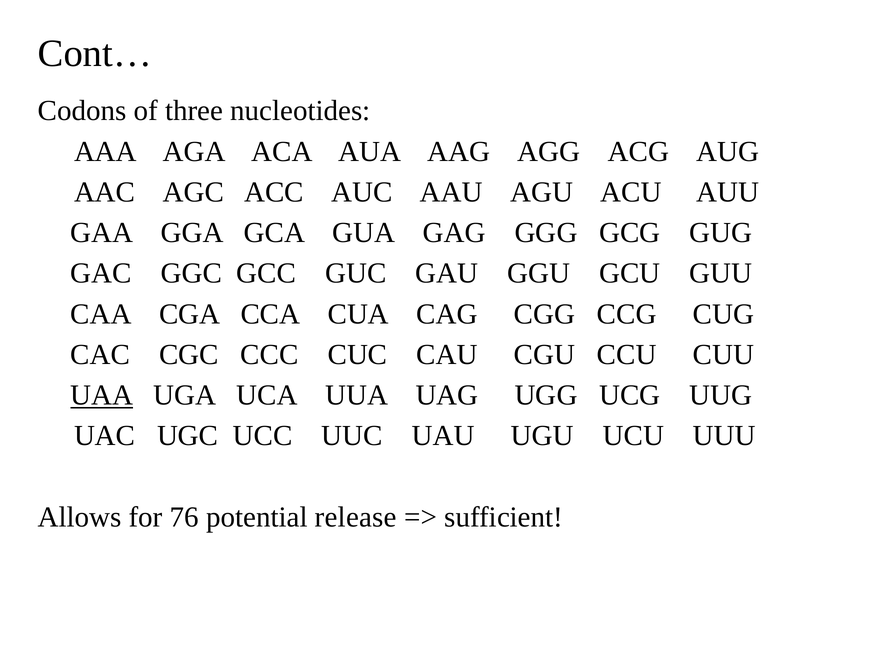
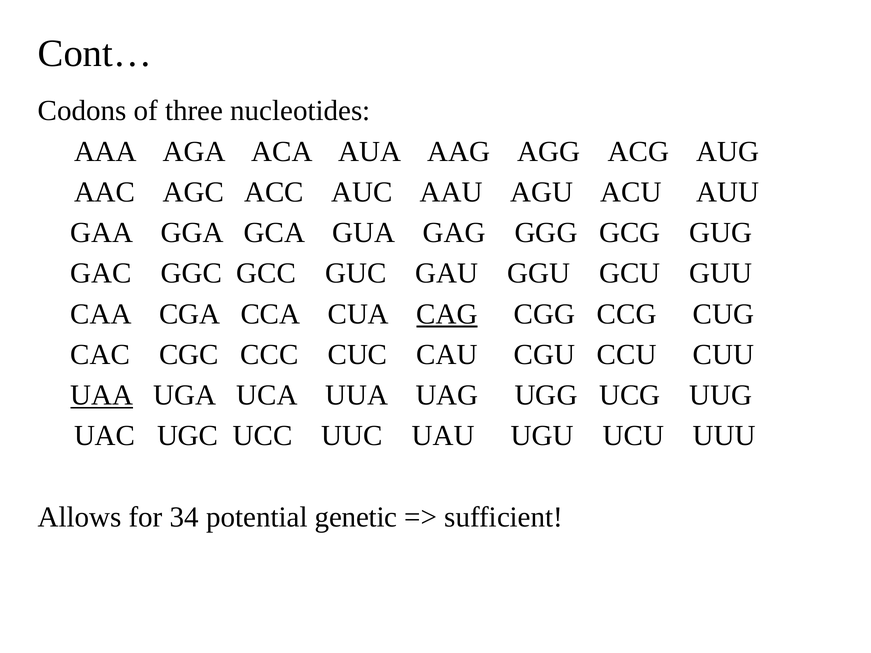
CAG underline: none -> present (447, 314)
76: 76 -> 34 (184, 517)
release: release -> genetic (356, 517)
